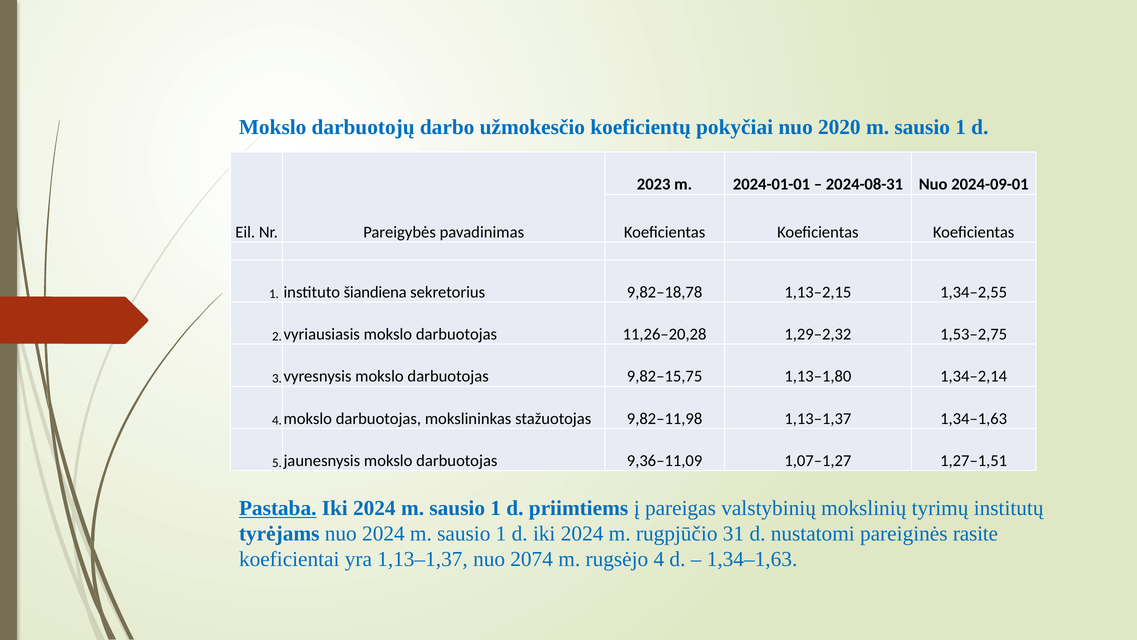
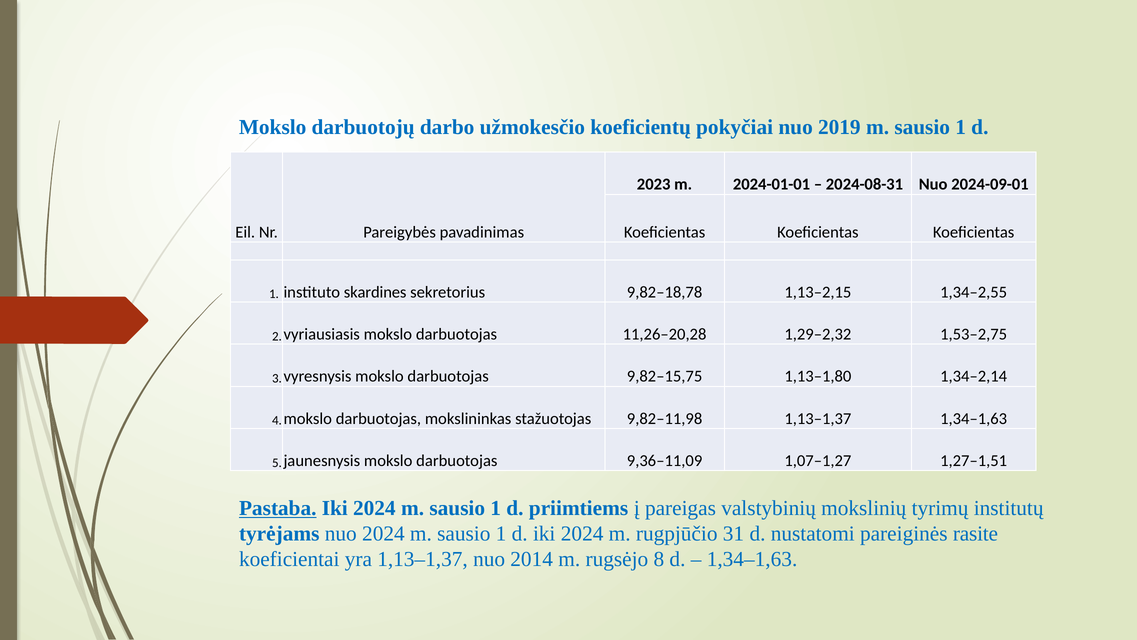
2020: 2020 -> 2019 (839, 127)
šiandiena: šiandiena -> skardines (375, 292)
2074: 2074 -> 2014 (532, 559)
rugsėjo 4: 4 -> 8 (659, 559)
